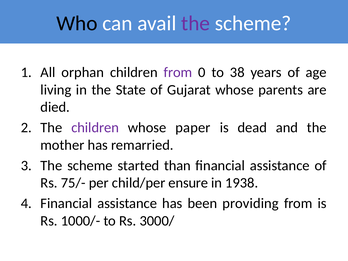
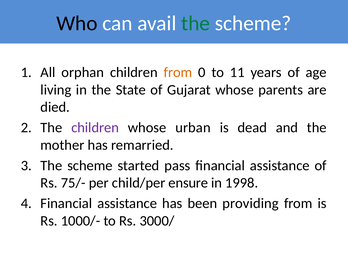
the colour: purple -> green (196, 23)
from colour: purple -> orange (178, 72)
38: 38 -> 11 (237, 72)
paper: paper -> urban (193, 128)
than: than -> pass (177, 166)
1938: 1938 -> 1998 (242, 183)
